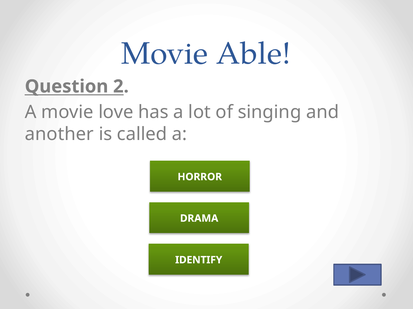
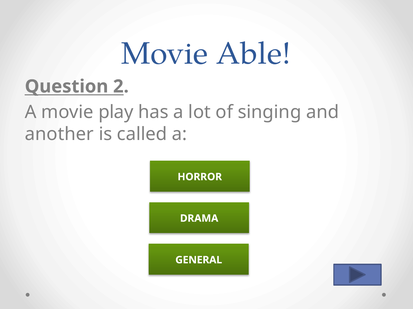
love: love -> play (116, 112)
IDENTIFY: IDENTIFY -> GENERAL (199, 261)
